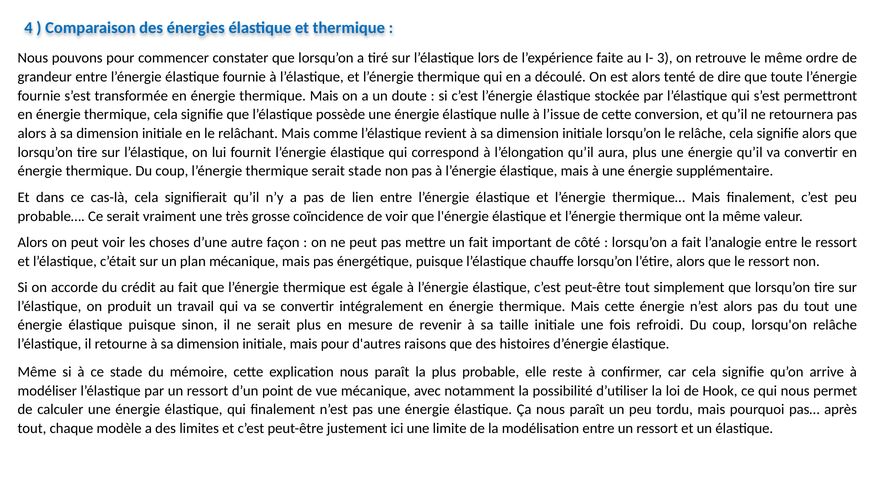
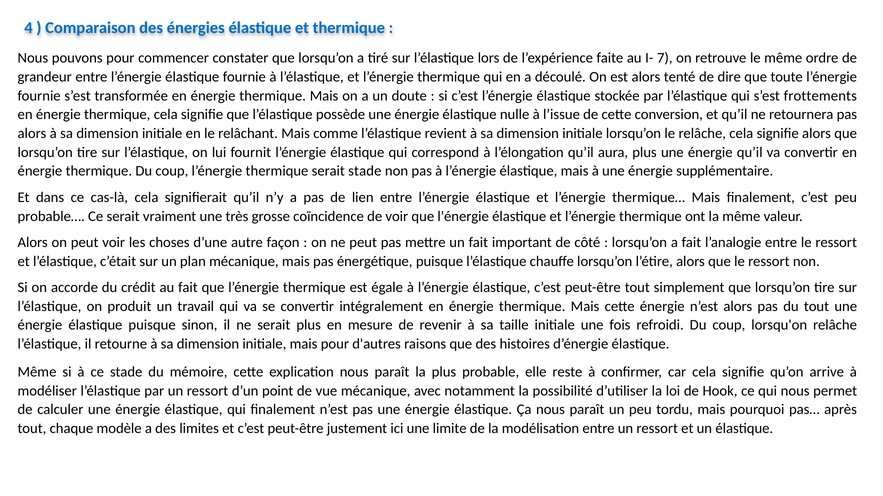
3: 3 -> 7 (665, 58)
permettront: permettront -> frottements (820, 96)
